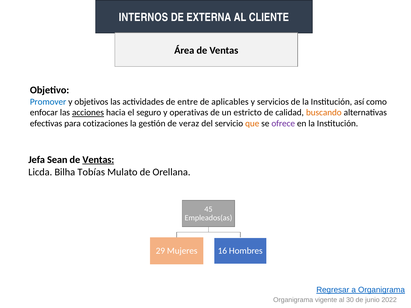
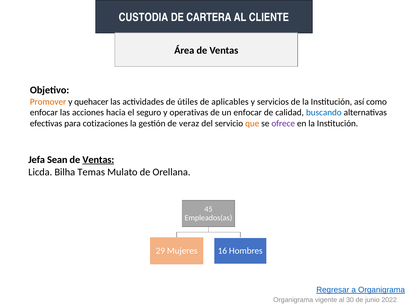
INTERNOS: INTERNOS -> CUSTODIA (143, 18)
EXTERNA: EXTERNA -> CARTERA (209, 18)
Promover colour: blue -> orange (48, 102)
objetivos: objetivos -> quehacer (91, 102)
entre: entre -> útiles (188, 102)
acciones underline: present -> none (88, 113)
un estricto: estricto -> enfocar (248, 113)
buscando colour: orange -> blue (324, 113)
Tobías: Tobías -> Temas (91, 172)
